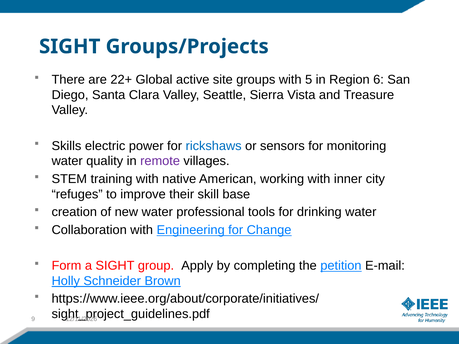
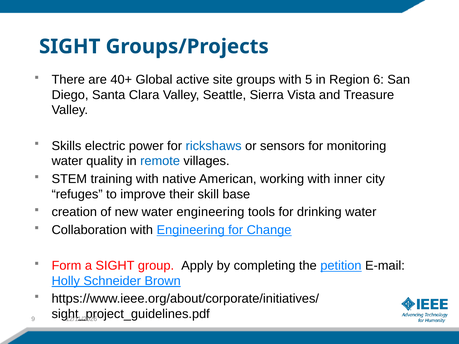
22+: 22+ -> 40+ (121, 80)
remote colour: purple -> blue (160, 161)
water professional: professional -> engineering (210, 212)
